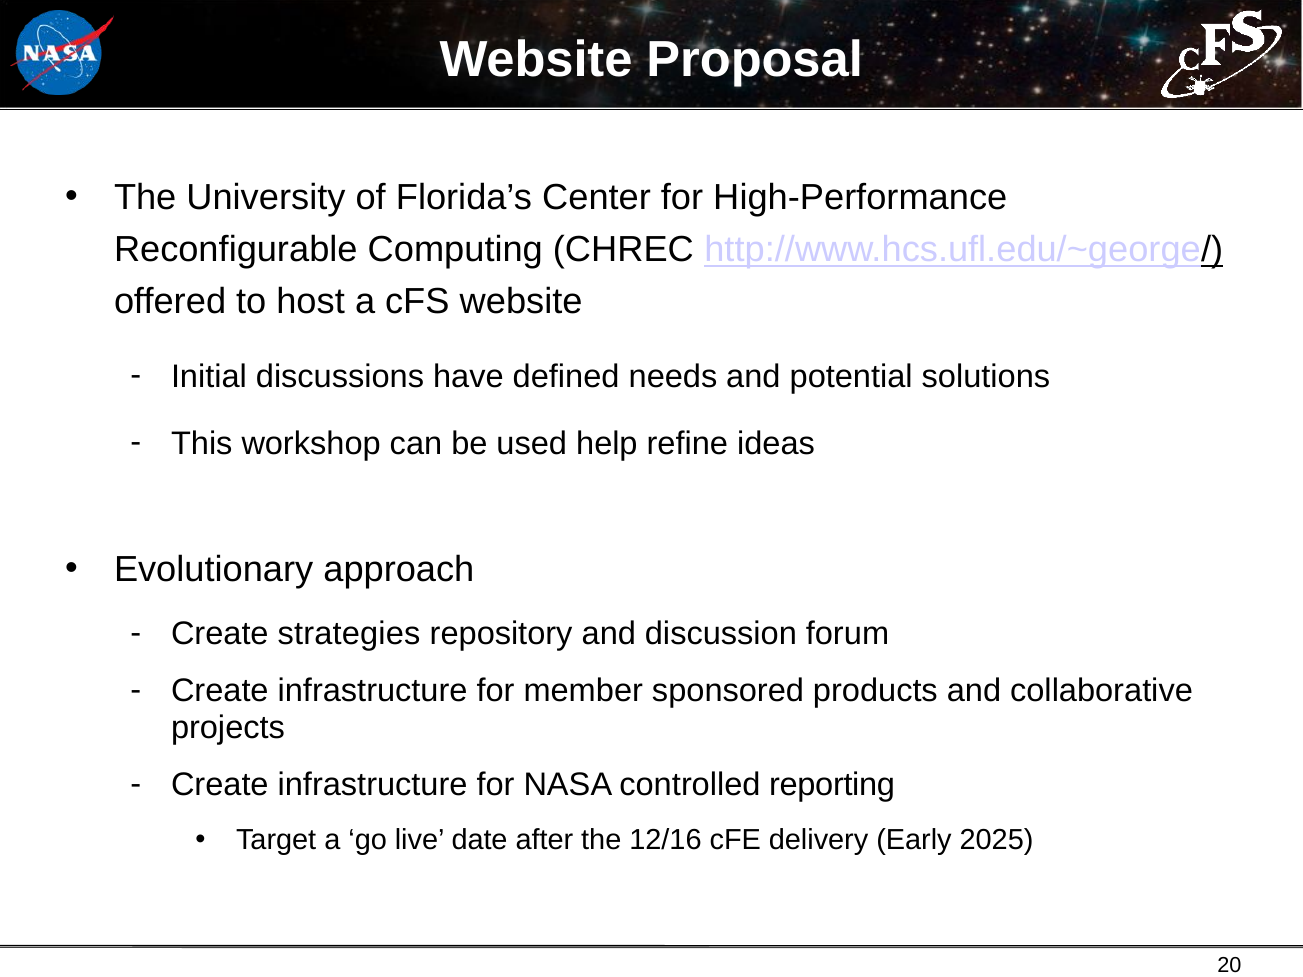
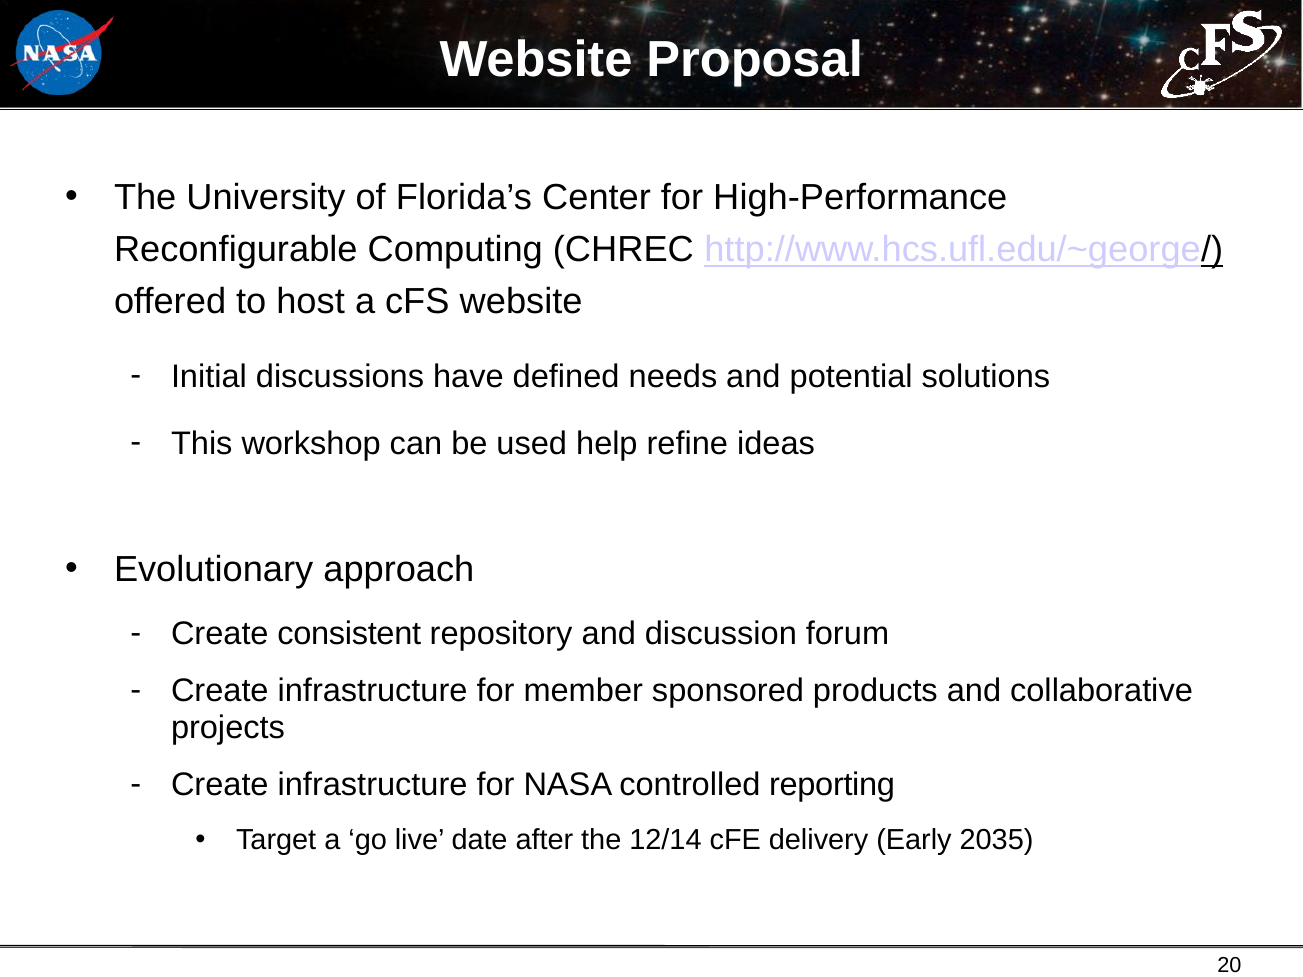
strategies: strategies -> consistent (349, 634)
12/16: 12/16 -> 12/14 (665, 840)
2025: 2025 -> 2035 (997, 840)
